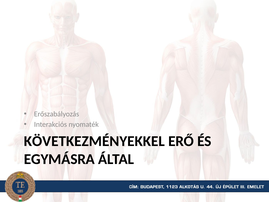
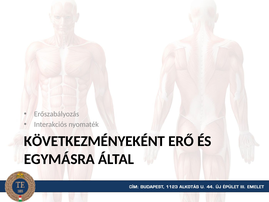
KÖVETKEZMÉNYEKKEL: KÖVETKEZMÉNYEKKEL -> KÖVETKEZMÉNYEKÉNT (94, 141)
